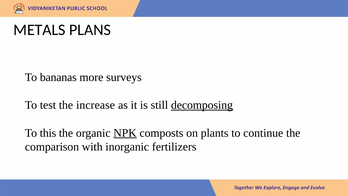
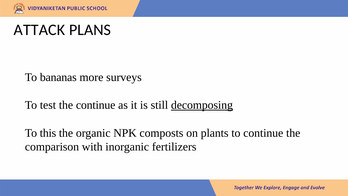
METALS: METALS -> ATTACK (39, 30)
the increase: increase -> continue (96, 105)
NPK underline: present -> none (125, 133)
